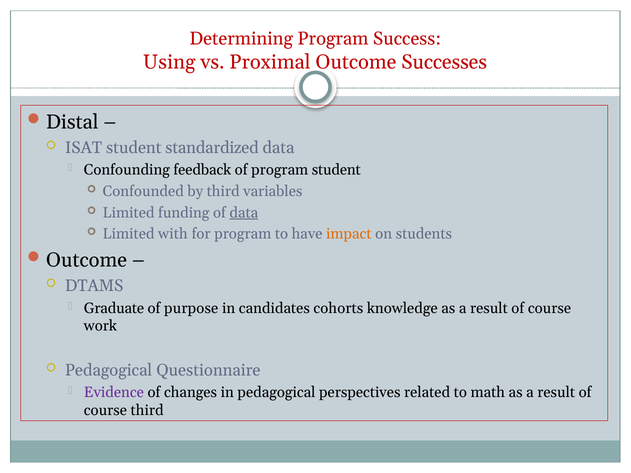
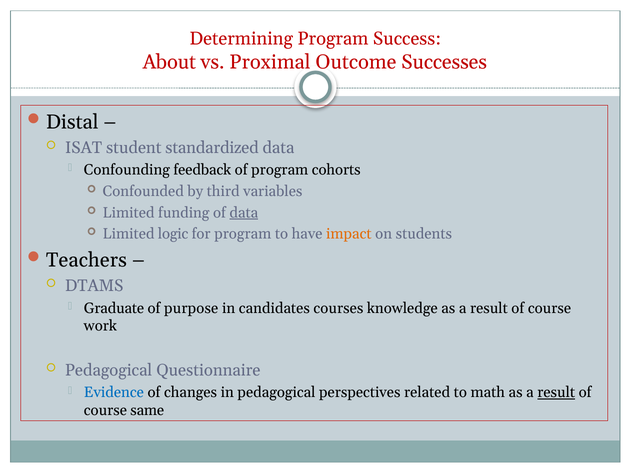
Using: Using -> About (169, 62)
program student: student -> cohorts (336, 170)
with: with -> logic (173, 234)
Outcome: Outcome -> Teachers (86, 260)
cohorts: cohorts -> courses (338, 308)
Evidence colour: purple -> blue (114, 393)
result underline: none -> present (556, 393)
course third: third -> same (147, 411)
